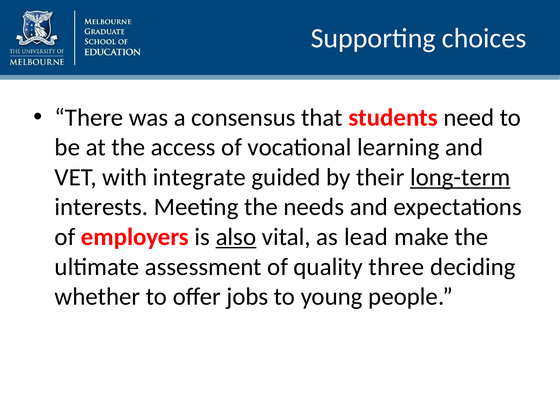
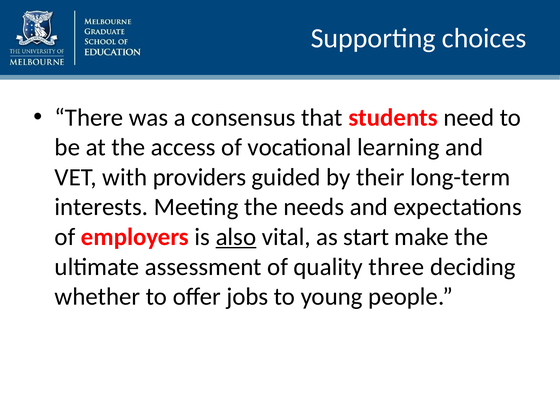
integrate: integrate -> providers (200, 177)
long-term underline: present -> none (460, 177)
lead: lead -> start (366, 237)
